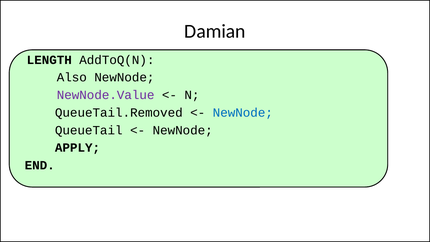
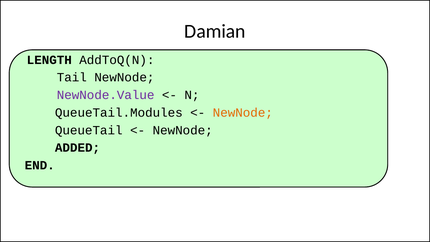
Also: Also -> Tail (72, 77)
QueueTail.Removed: QueueTail.Removed -> QueueTail.Modules (119, 113)
NewNode colour: blue -> orange (243, 113)
APPLY: APPLY -> ADDED (78, 148)
